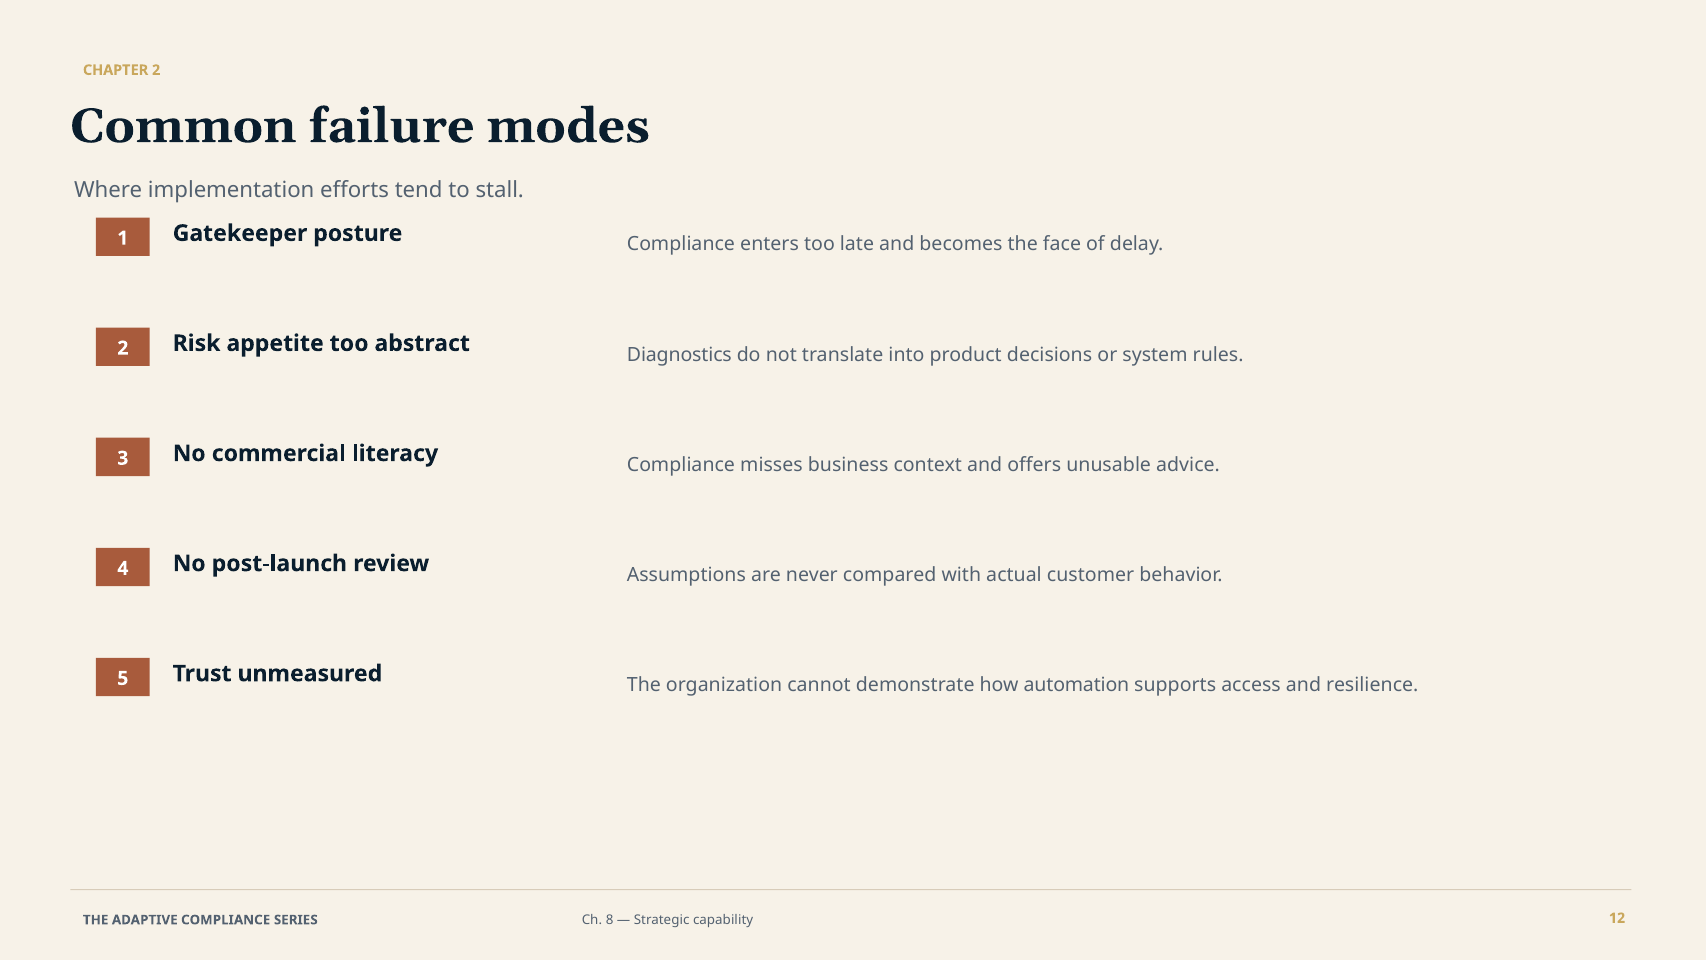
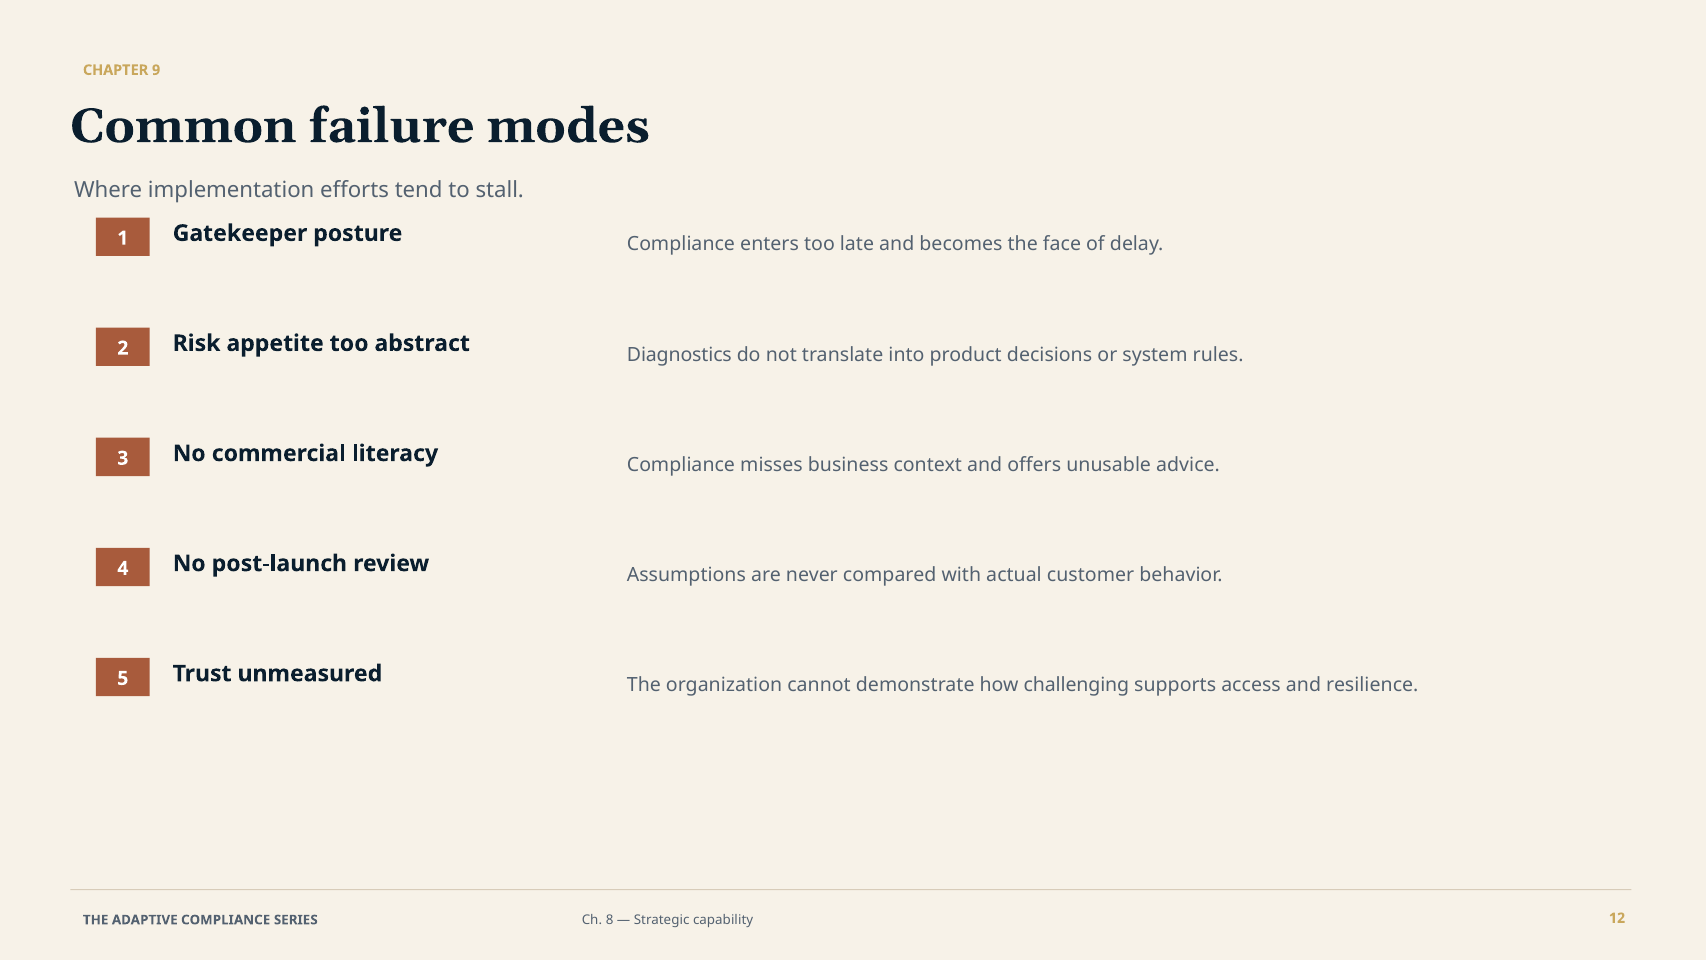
CHAPTER 2: 2 -> 9 (156, 70)
automation: automation -> challenging (1076, 685)
